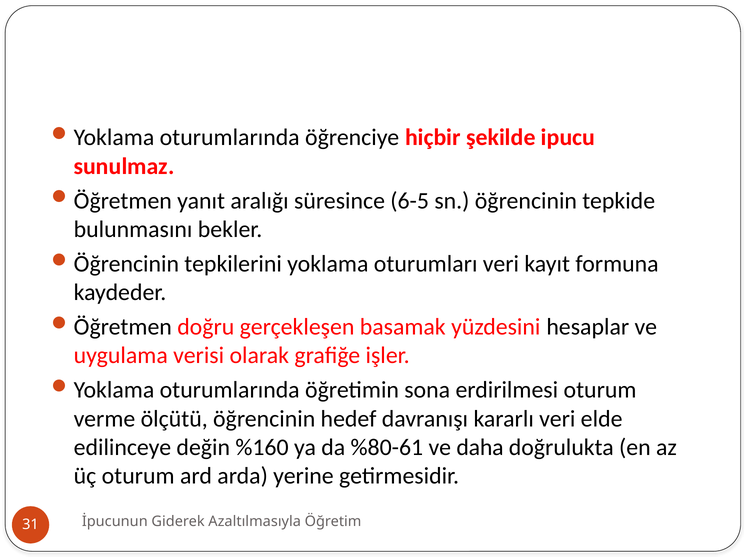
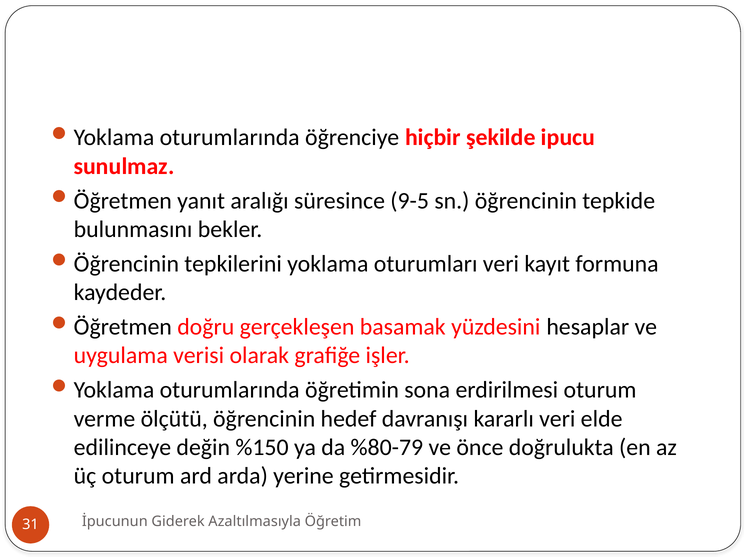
6-5: 6-5 -> 9-5 (410, 201)
%160: %160 -> %150 (262, 448)
%80-61: %80-61 -> %80-79 (387, 448)
daha: daha -> önce (480, 448)
